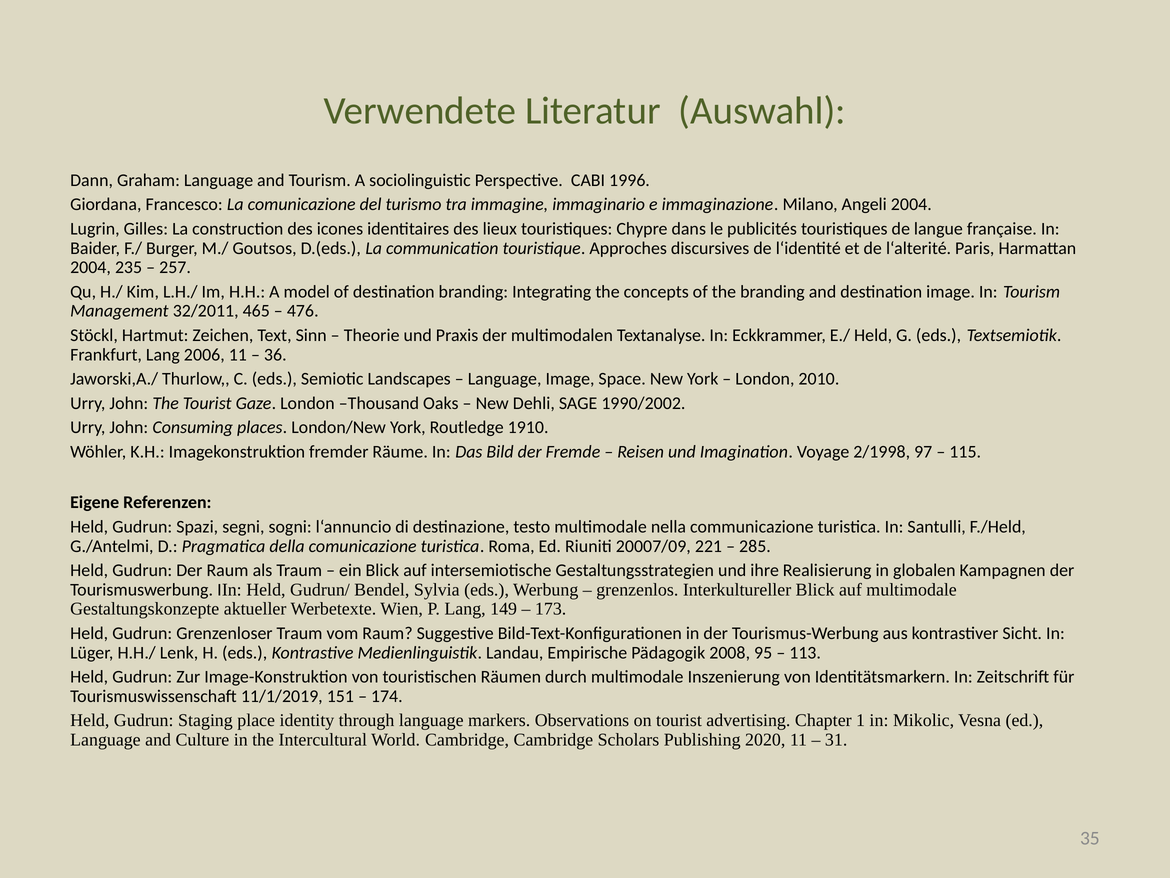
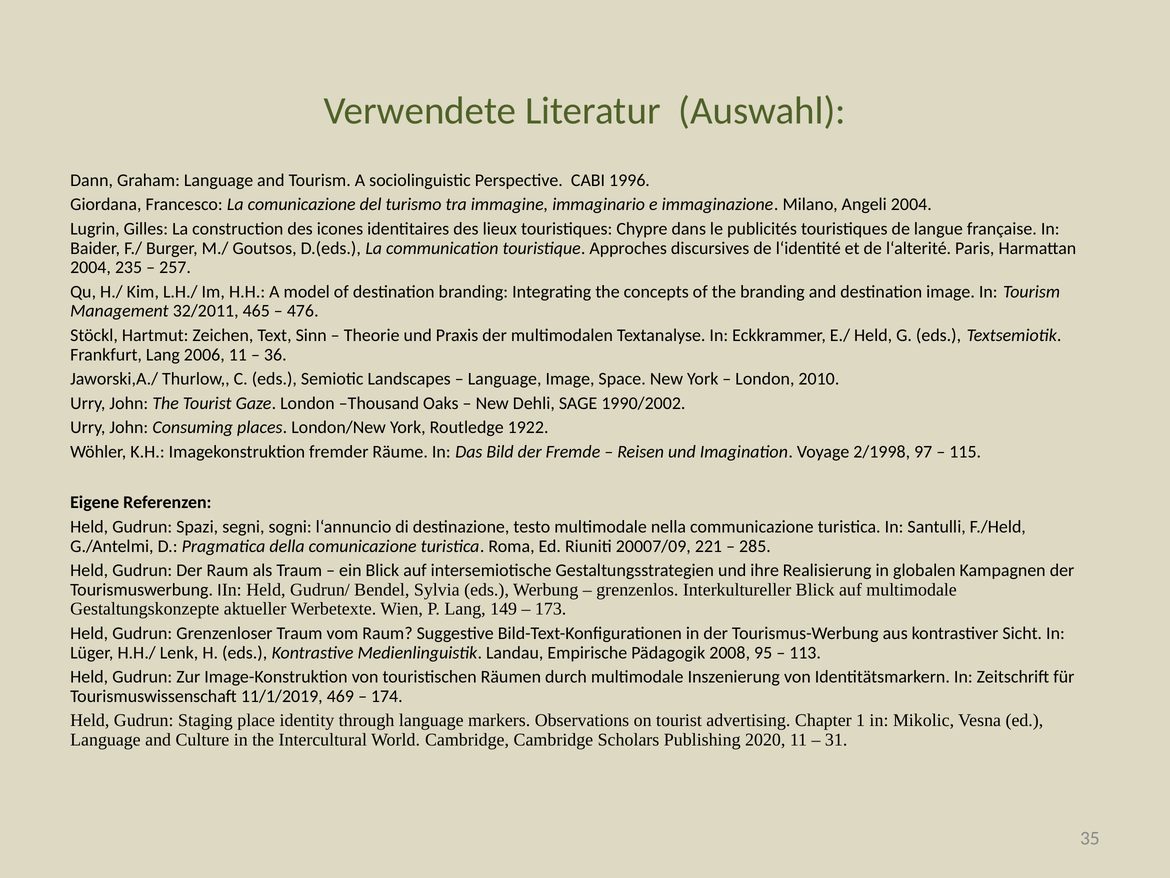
1910: 1910 -> 1922 (528, 427)
151: 151 -> 469 (340, 696)
